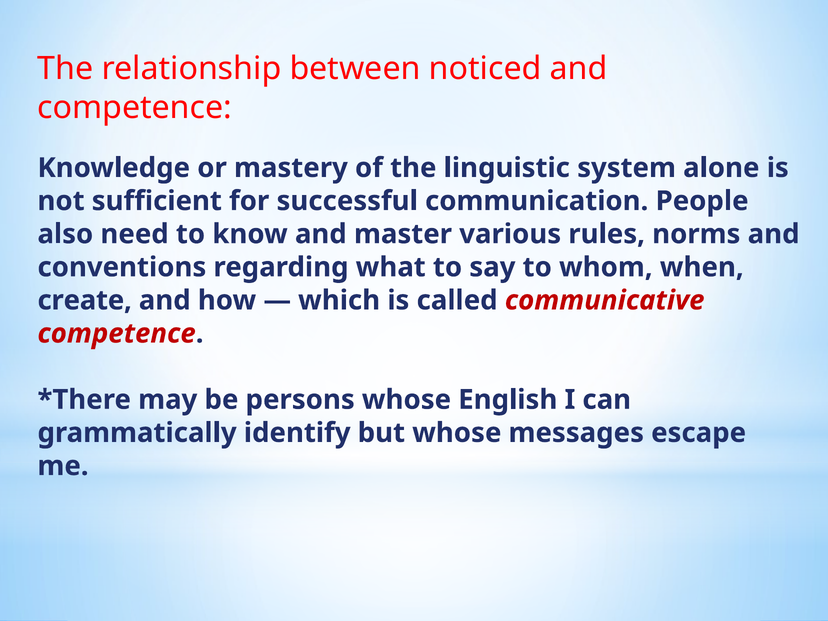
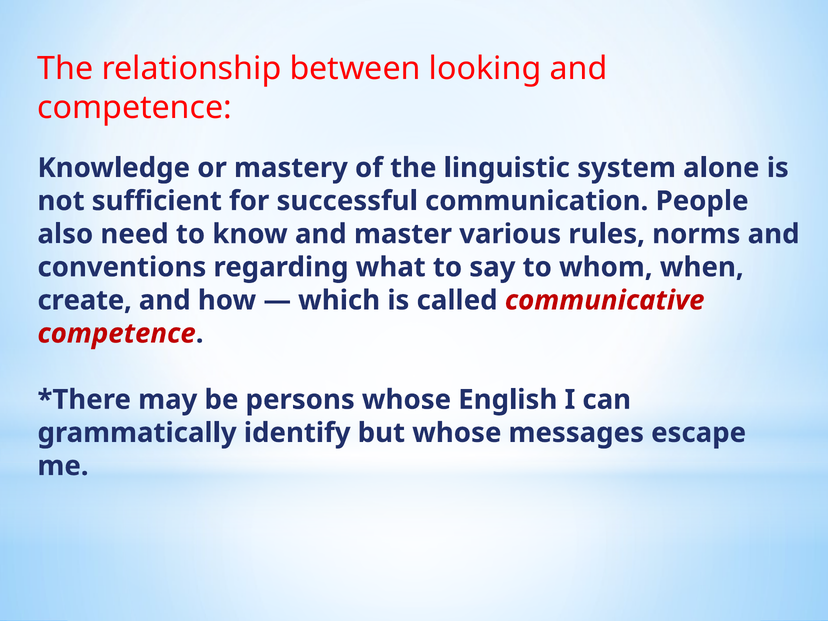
noticed: noticed -> looking (485, 69)
